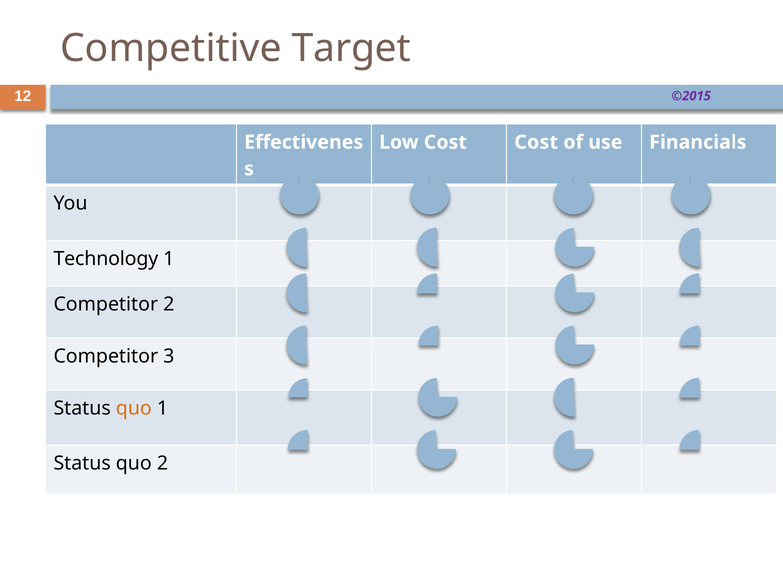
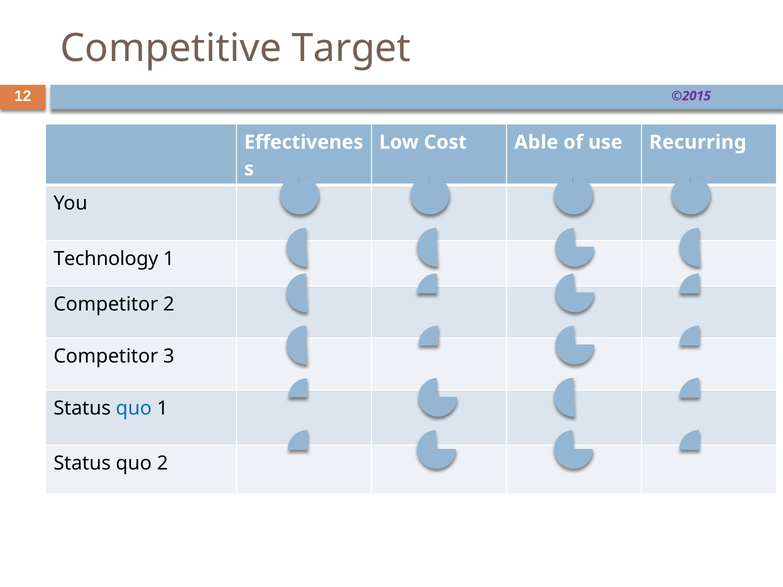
Cost Cost: Cost -> Able (536, 142)
Financials: Financials -> Recurring (698, 142)
quo colour: orange -> blue (134, 408)
